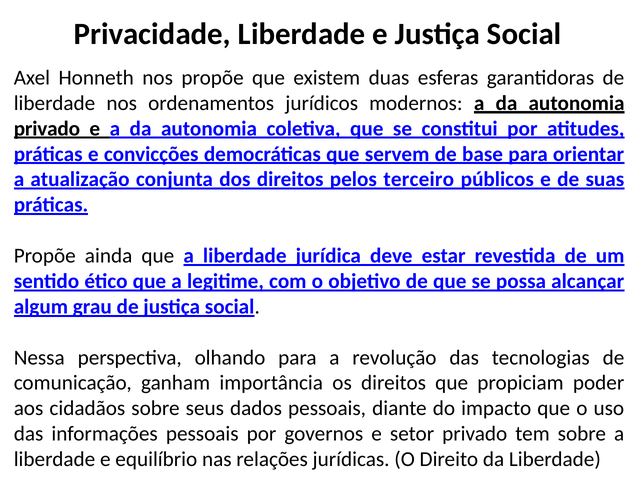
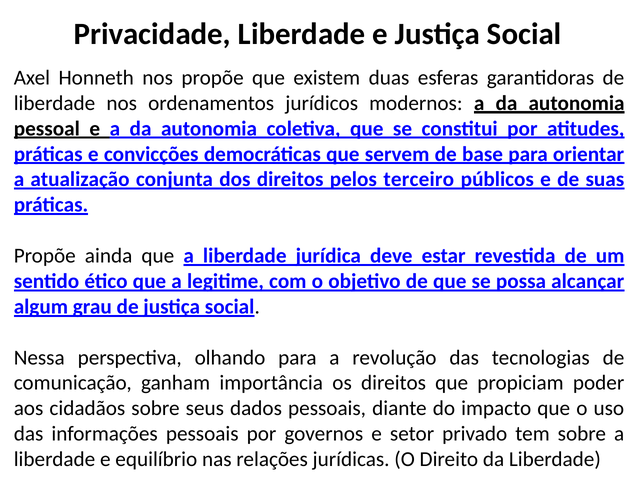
privado: privado -> pessoal (47, 129)
